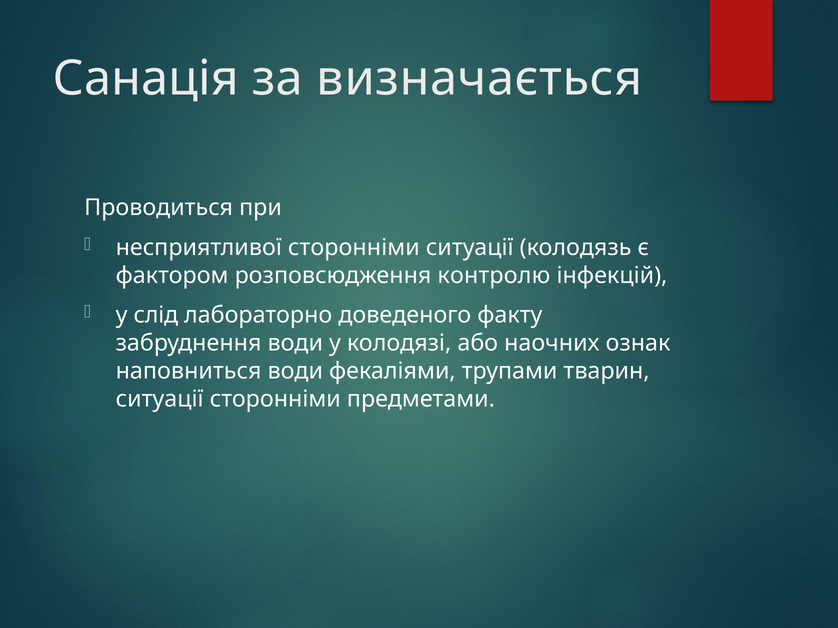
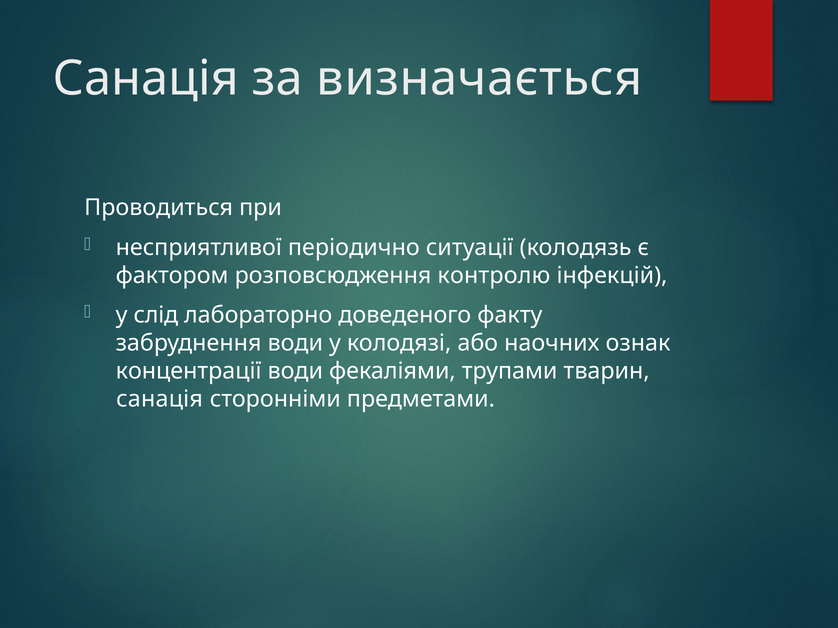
несприятливої сторонніми: сторонніми -> періодично (354, 248)
наповниться: наповниться -> концентрації (189, 371)
ситуації: ситуації -> санація (160, 399)
